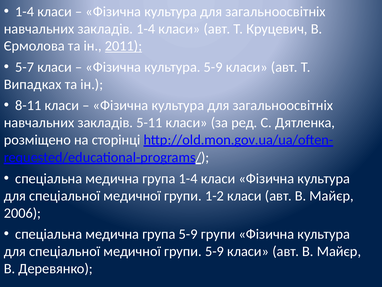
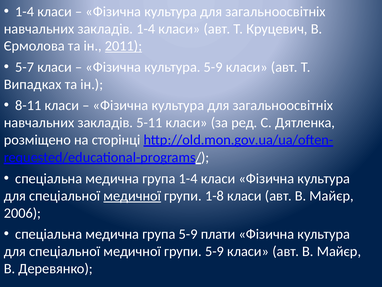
медичної underline: none -> present (132, 196)
1-2: 1-2 -> 1-8 (214, 196)
5-9 групи: групи -> плати (218, 234)
